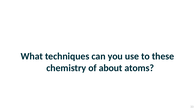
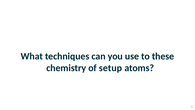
about: about -> setup (110, 68)
